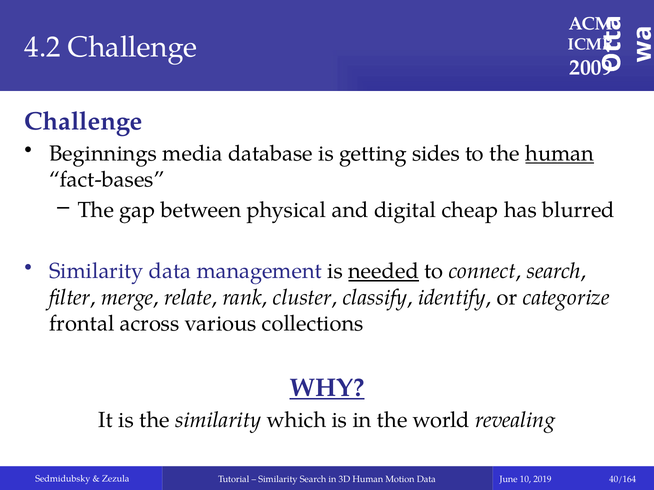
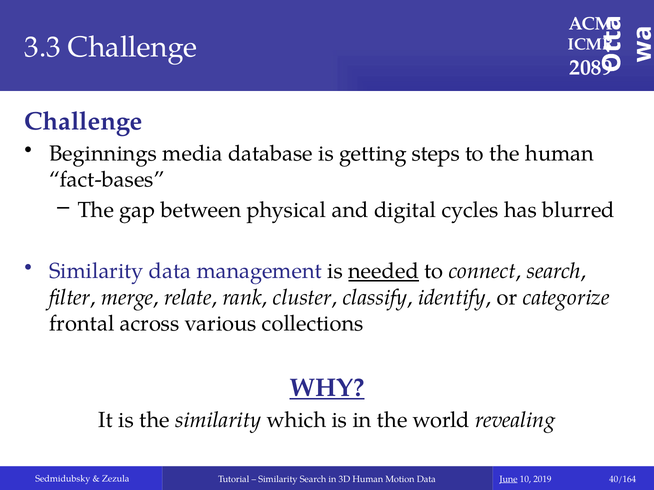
4.2: 4.2 -> 3.3 (43, 47)
2009: 2009 -> 2089 (591, 67)
sides: sides -> steps (436, 154)
human underline: present -> none (560, 154)
cheap: cheap -> cycles (470, 211)
June underline: none -> present (509, 480)
